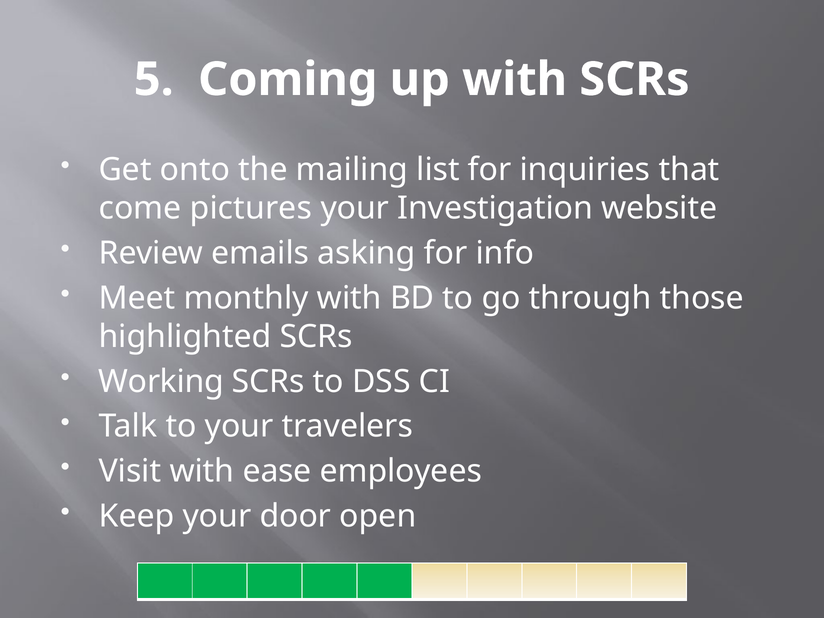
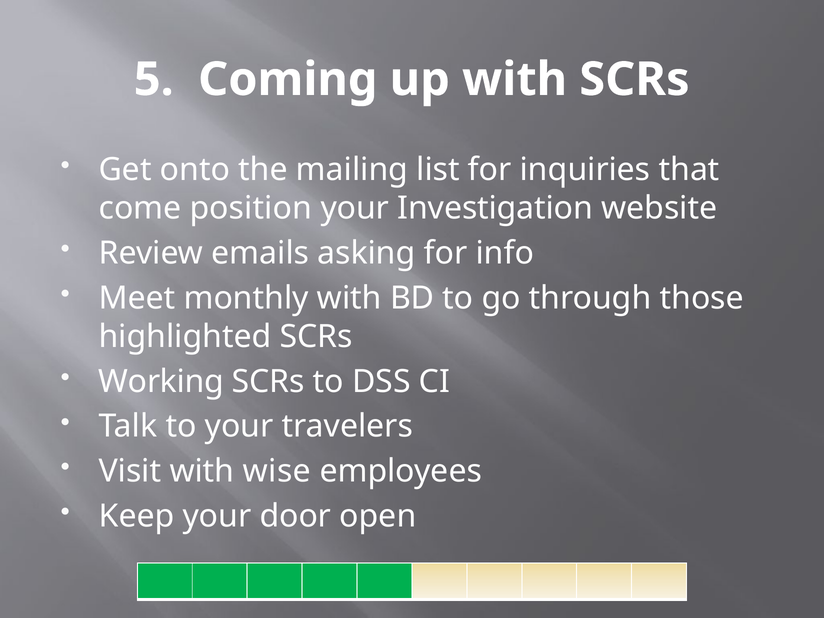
pictures: pictures -> position (251, 208)
ease: ease -> wise (277, 471)
